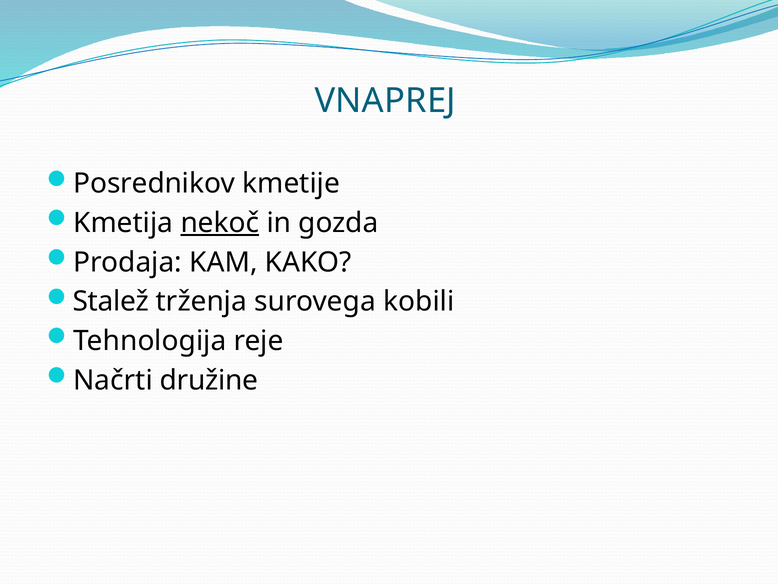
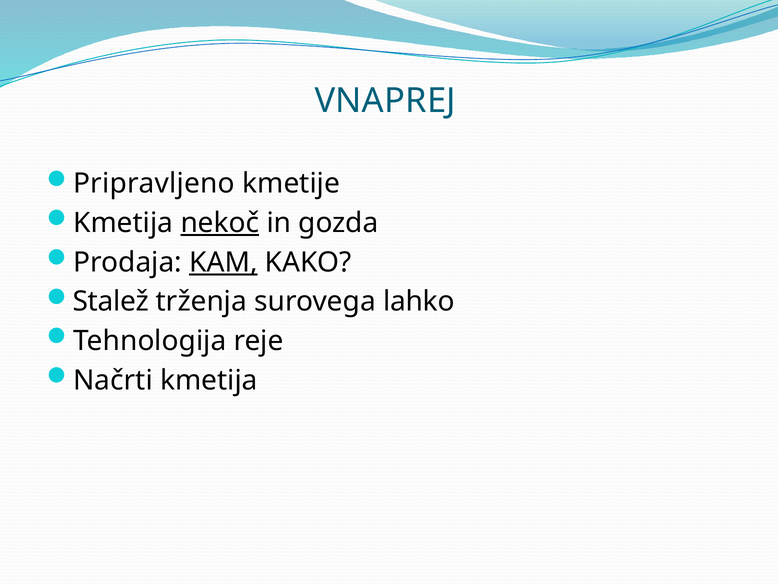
Posrednikov: Posrednikov -> Pripravljeno (154, 184)
KAM underline: none -> present (223, 262)
kobili: kobili -> lahko (419, 301)
Načrti družine: družine -> kmetija (209, 380)
